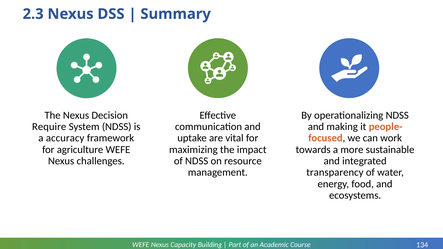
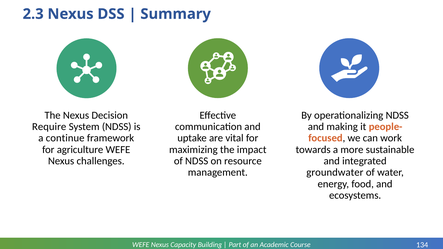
accuracy: accuracy -> continue (65, 138)
transparency: transparency -> groundwater (335, 173)
